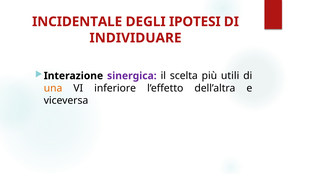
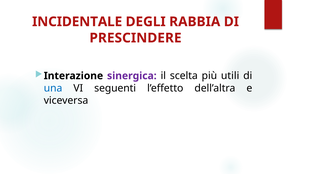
IPOTESI: IPOTESI -> RABBIA (195, 22)
INDIVIDUARE: INDIVIDUARE -> PRESCINDERE (135, 38)
una colour: orange -> blue (53, 88)
inferiore: inferiore -> seguenti (115, 88)
